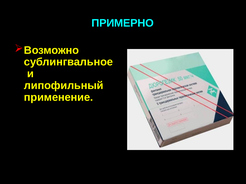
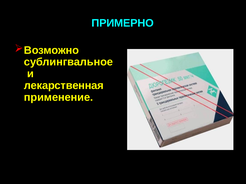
липофильный: липофильный -> лекарственная (64, 86)
